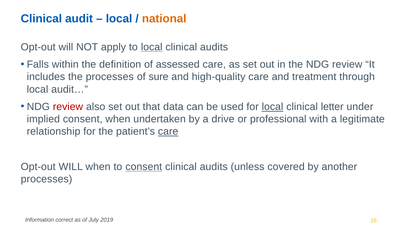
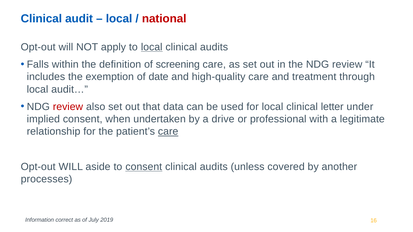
national colour: orange -> red (164, 19)
assessed: assessed -> screening (178, 65)
the processes: processes -> exemption (110, 77)
sure: sure -> date (159, 77)
local underline: present -> none (273, 107)
WILL when: when -> aside (98, 167)
